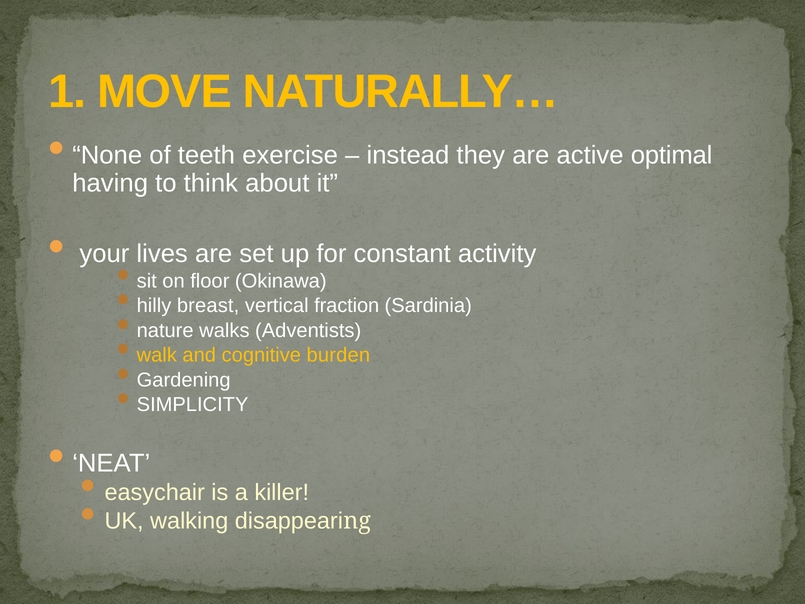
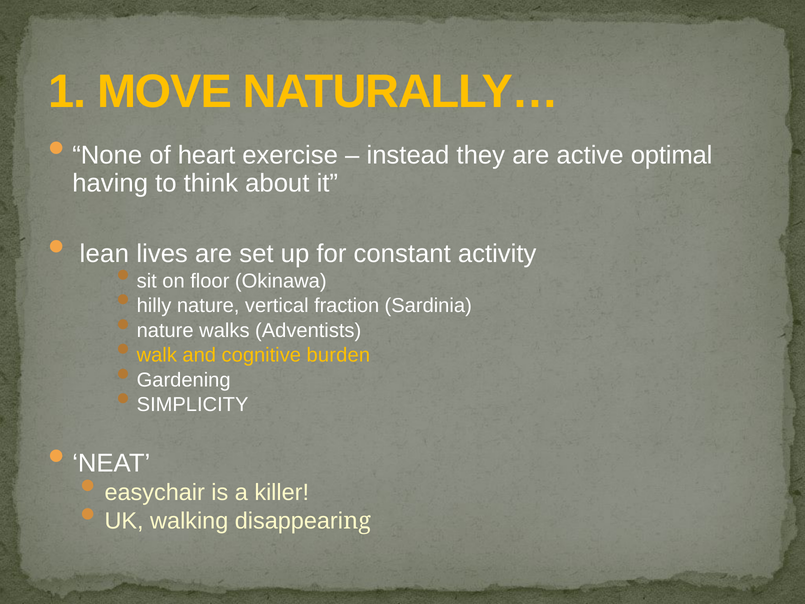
teeth: teeth -> heart (207, 155)
your: your -> lean (104, 254)
hilly breast: breast -> nature (208, 306)
